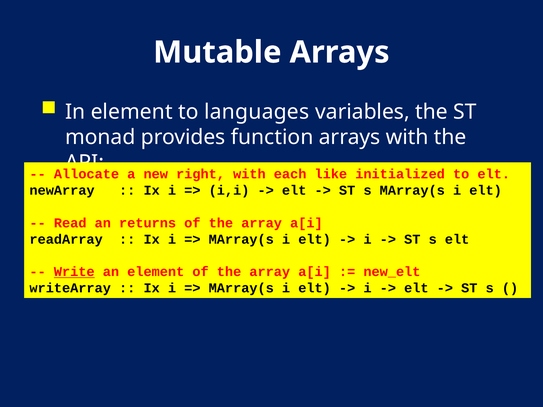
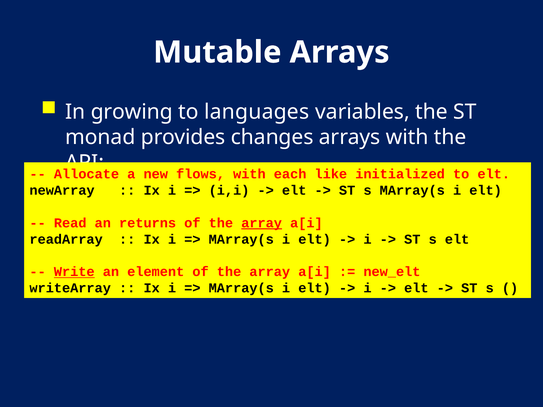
In element: element -> growing (132, 112)
function: function -> changes (272, 137)
right: right -> flows (201, 174)
array underline: none -> present (262, 223)
